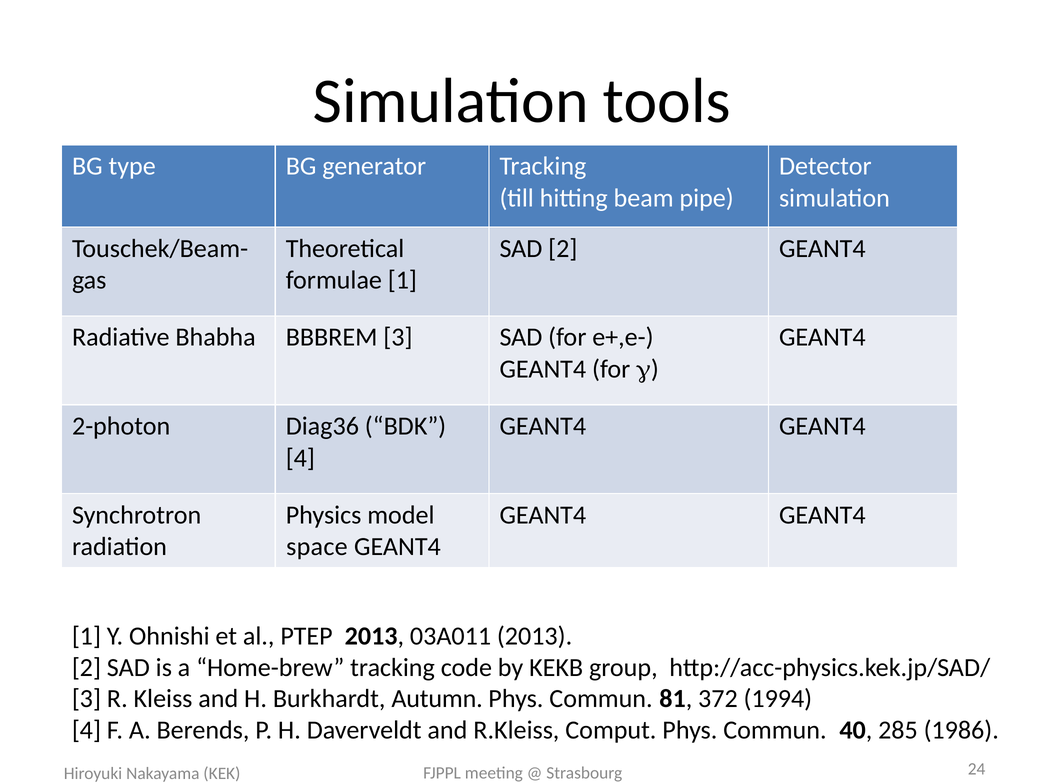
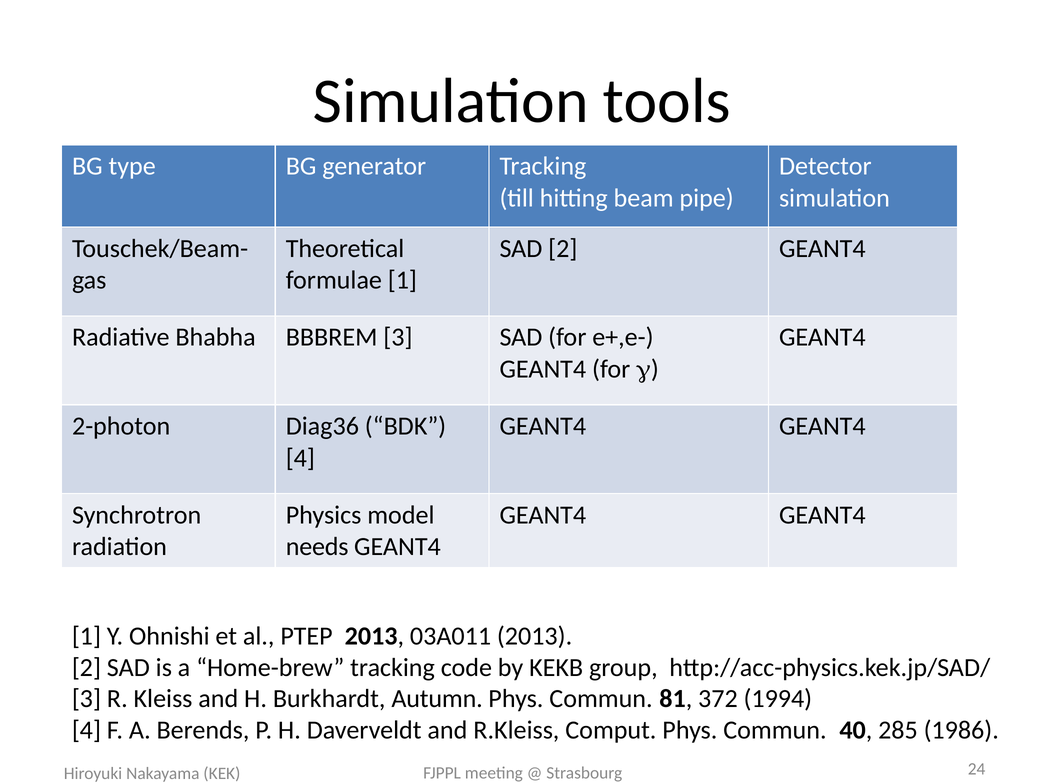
space: space -> needs (317, 547)
